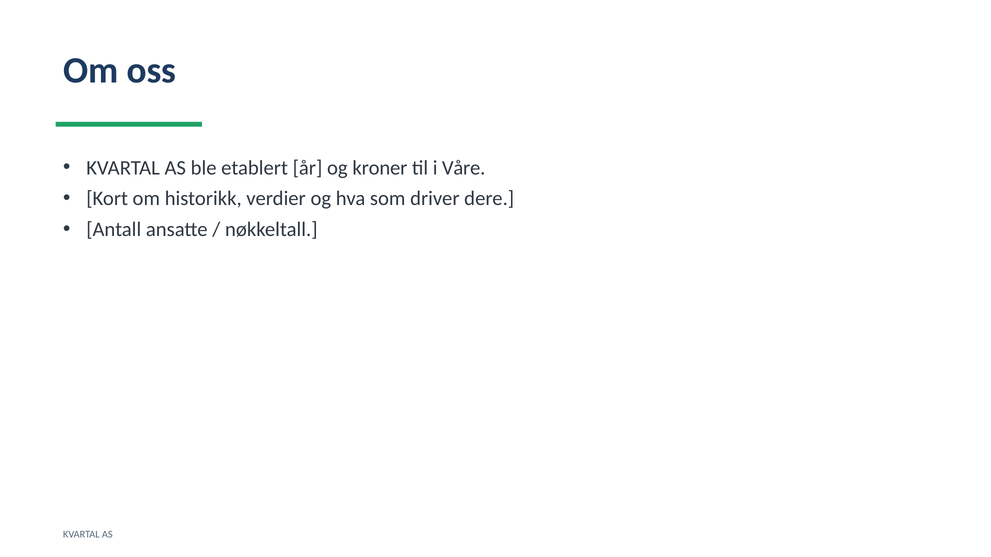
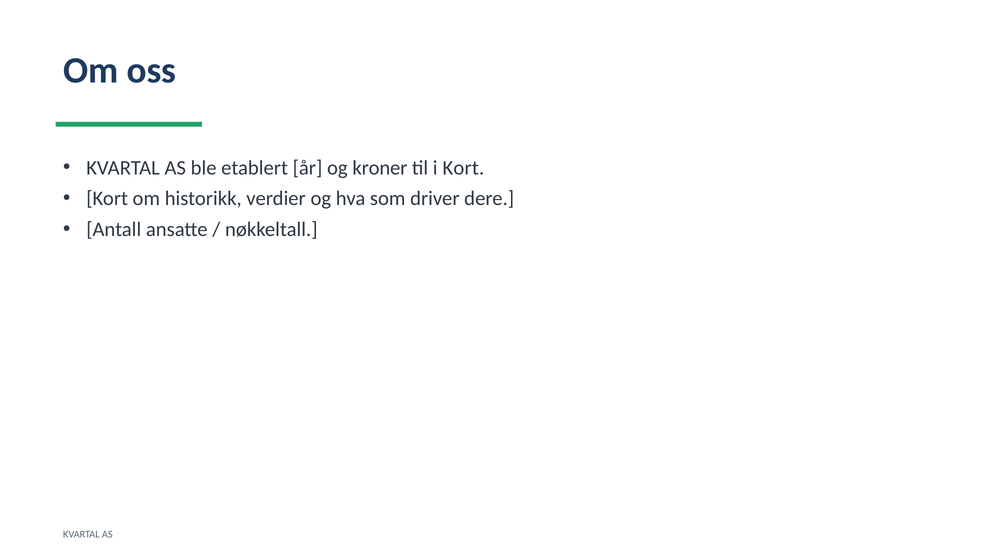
i Våre: Våre -> Kort (463, 168)
